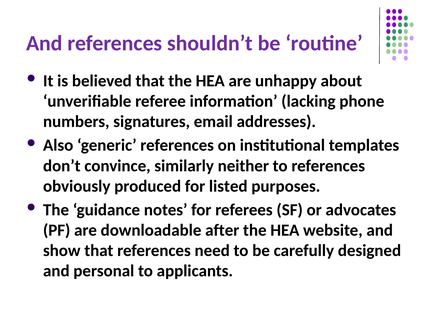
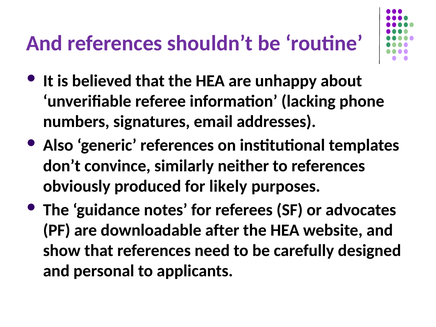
listed: listed -> likely (228, 186)
